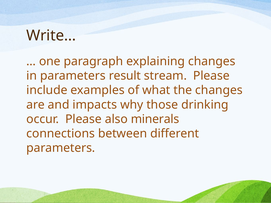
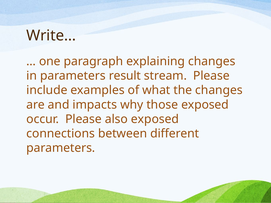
those drinking: drinking -> exposed (205, 105)
also minerals: minerals -> exposed (155, 119)
